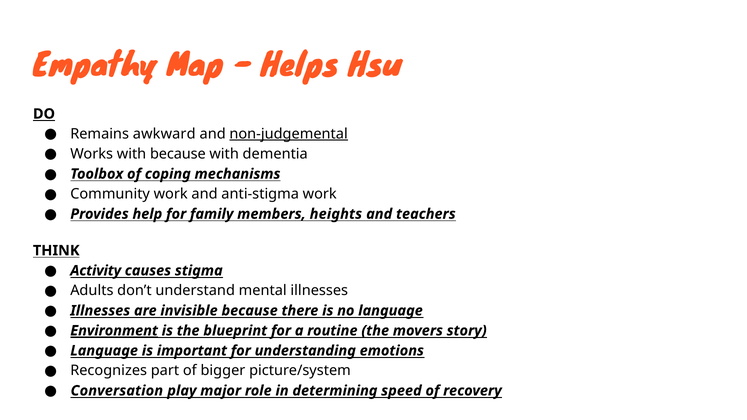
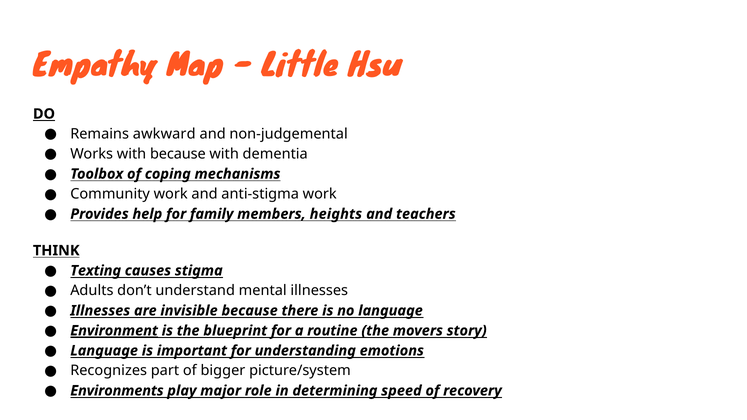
Helps: Helps -> Little (300, 65)
non-judgemental underline: present -> none (289, 134)
Activity: Activity -> Texting (96, 271)
Conversation: Conversation -> Environments (117, 391)
